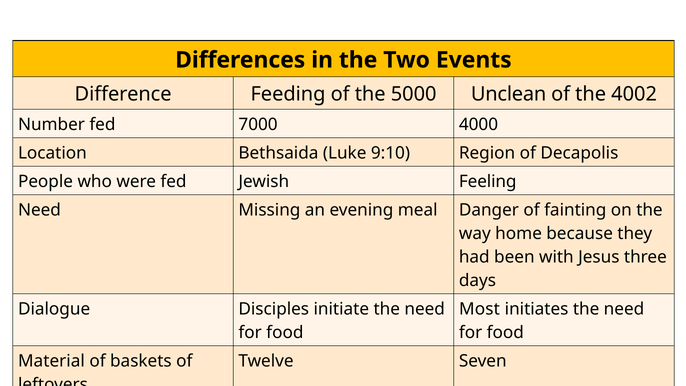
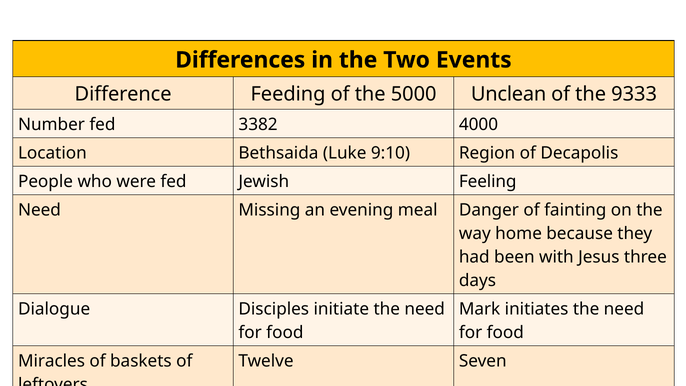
4002: 4002 -> 9333 (634, 94)
7000: 7000 -> 3382 (258, 124)
Most: Most -> Mark (480, 309)
Material: Material -> Miracles (51, 361)
